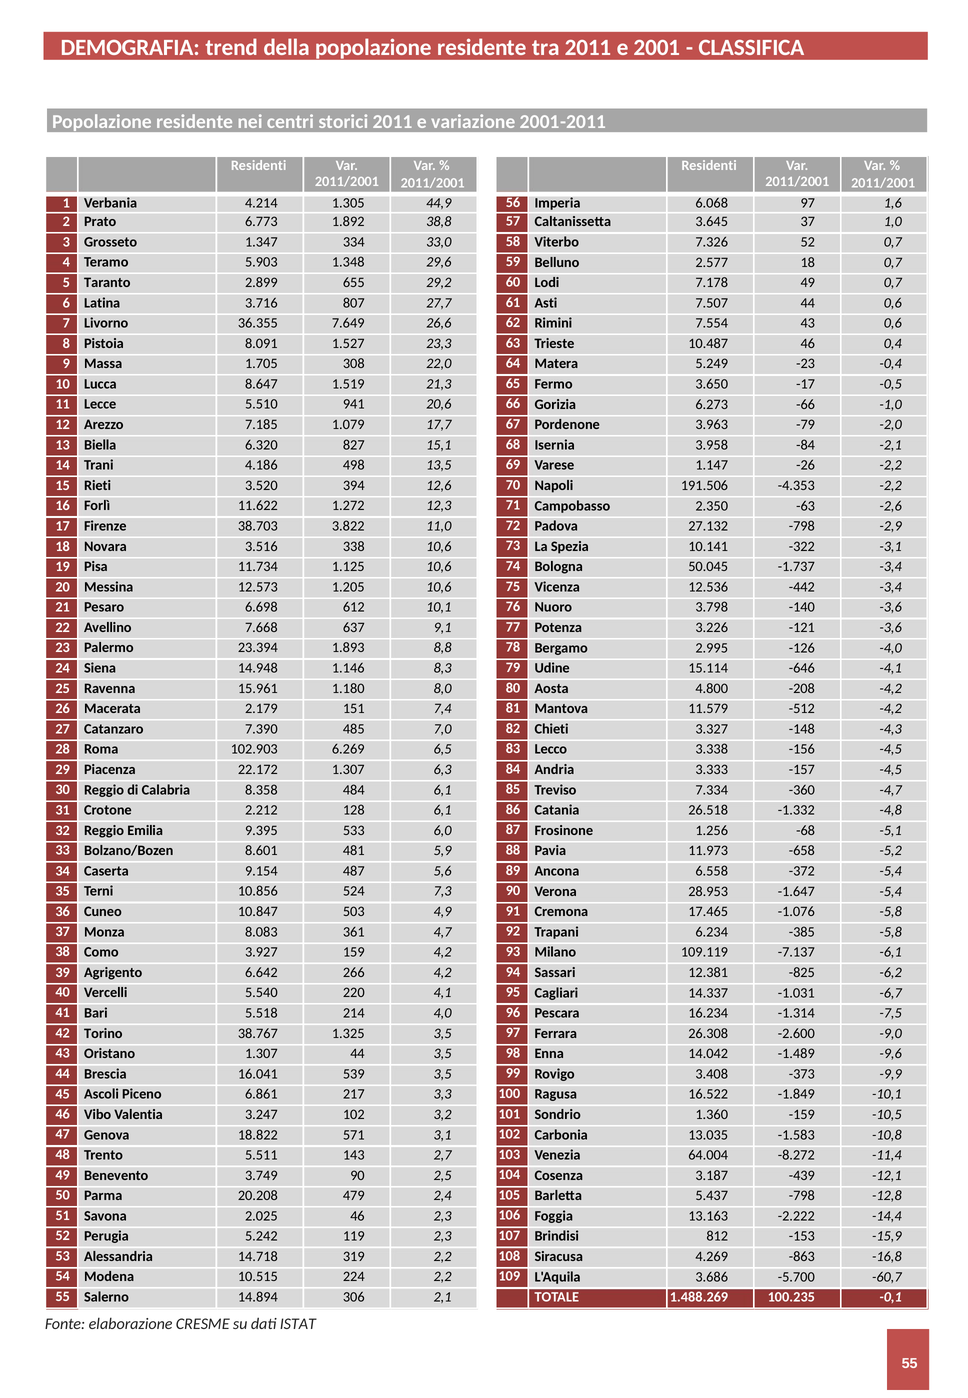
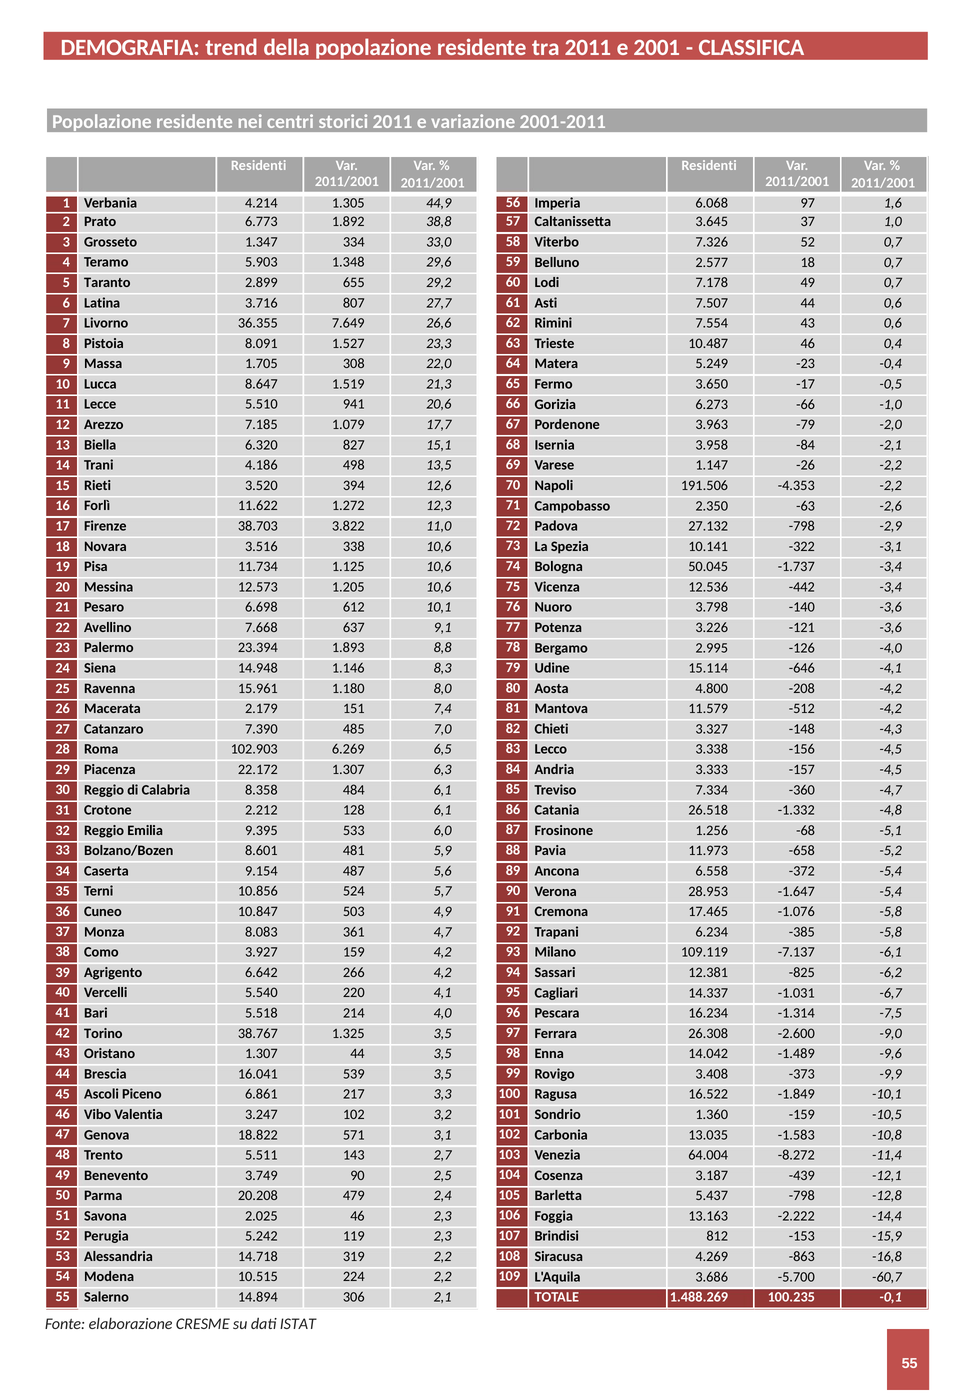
7,3: 7,3 -> 5,7 (443, 891)
